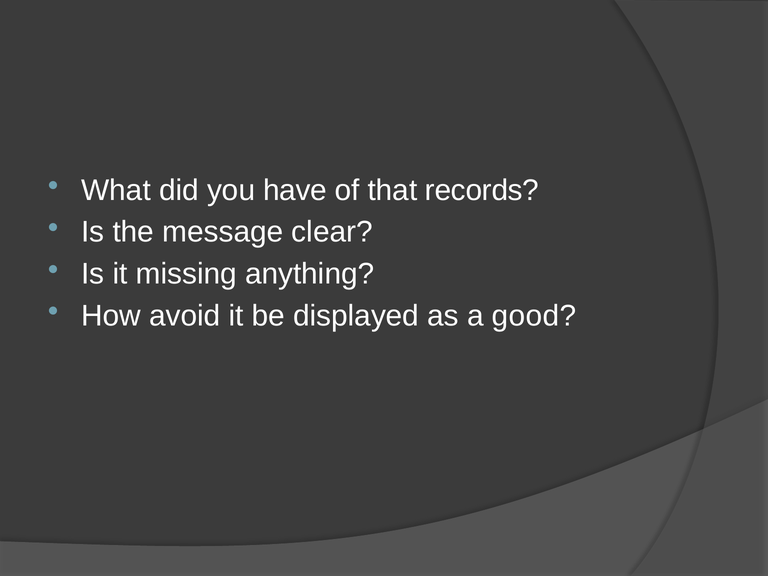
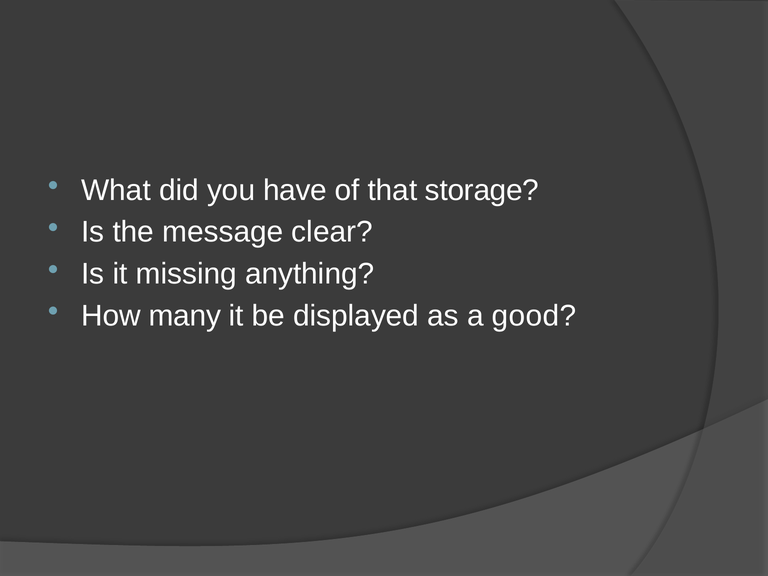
records: records -> storage (482, 190)
avoid: avoid -> many (185, 316)
